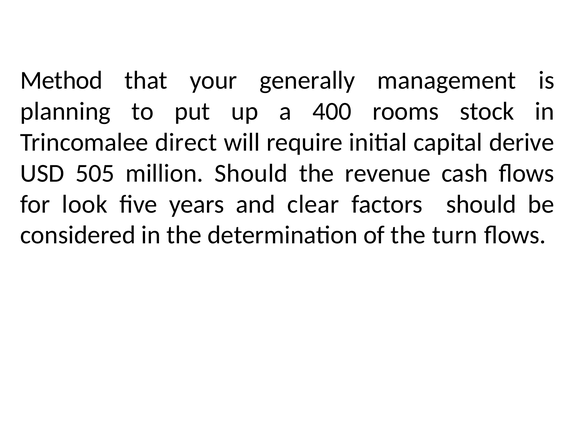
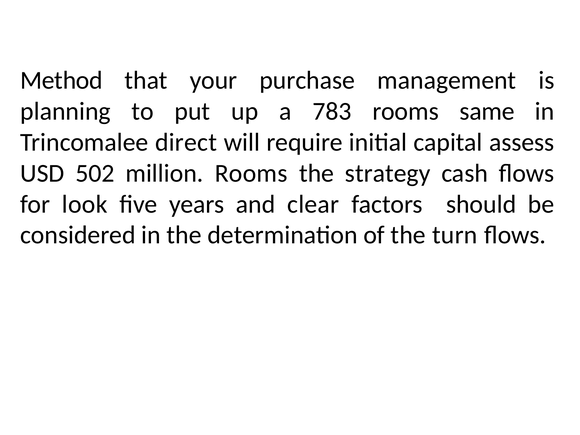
generally: generally -> purchase (307, 80)
400: 400 -> 783 (332, 111)
stock: stock -> same (487, 111)
derive: derive -> assess (522, 142)
505: 505 -> 502 (95, 173)
million Should: Should -> Rooms (251, 173)
revenue: revenue -> strategy (388, 173)
